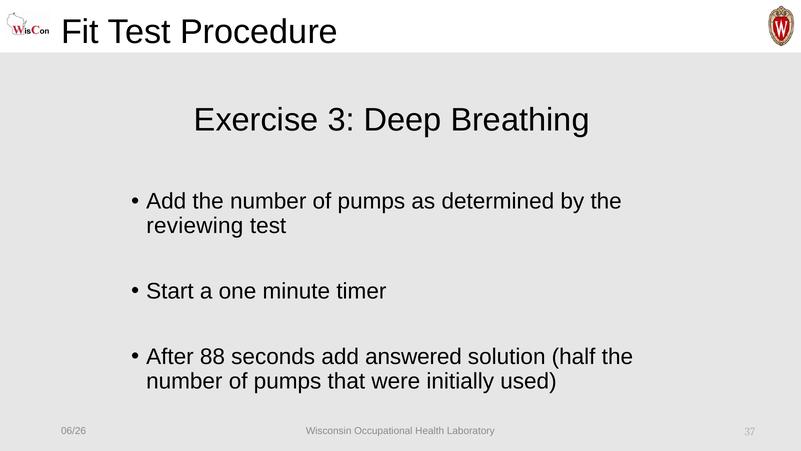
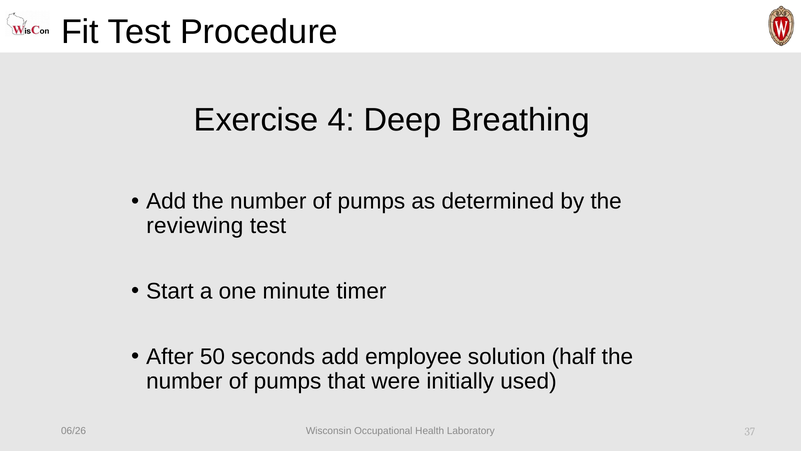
3: 3 -> 4 (341, 120)
88: 88 -> 50 (212, 356)
answered: answered -> employee (413, 356)
